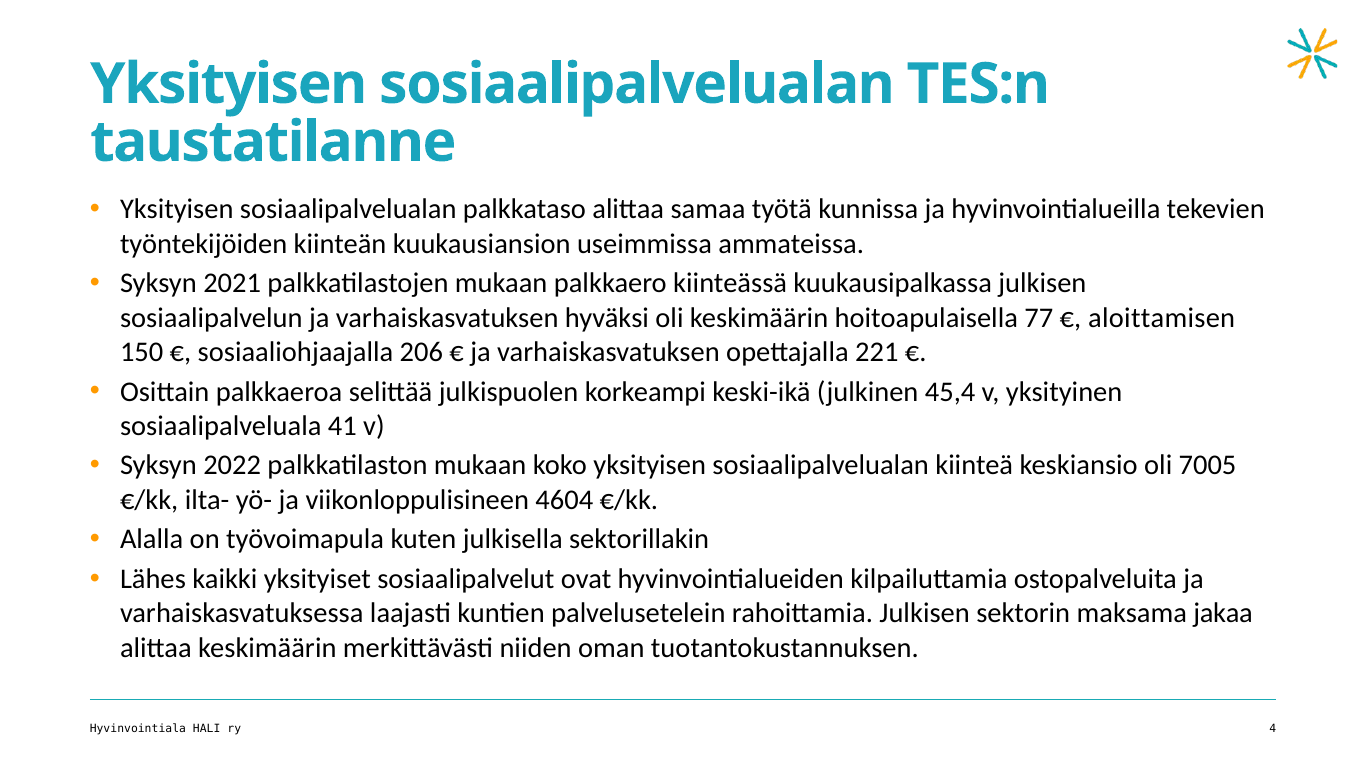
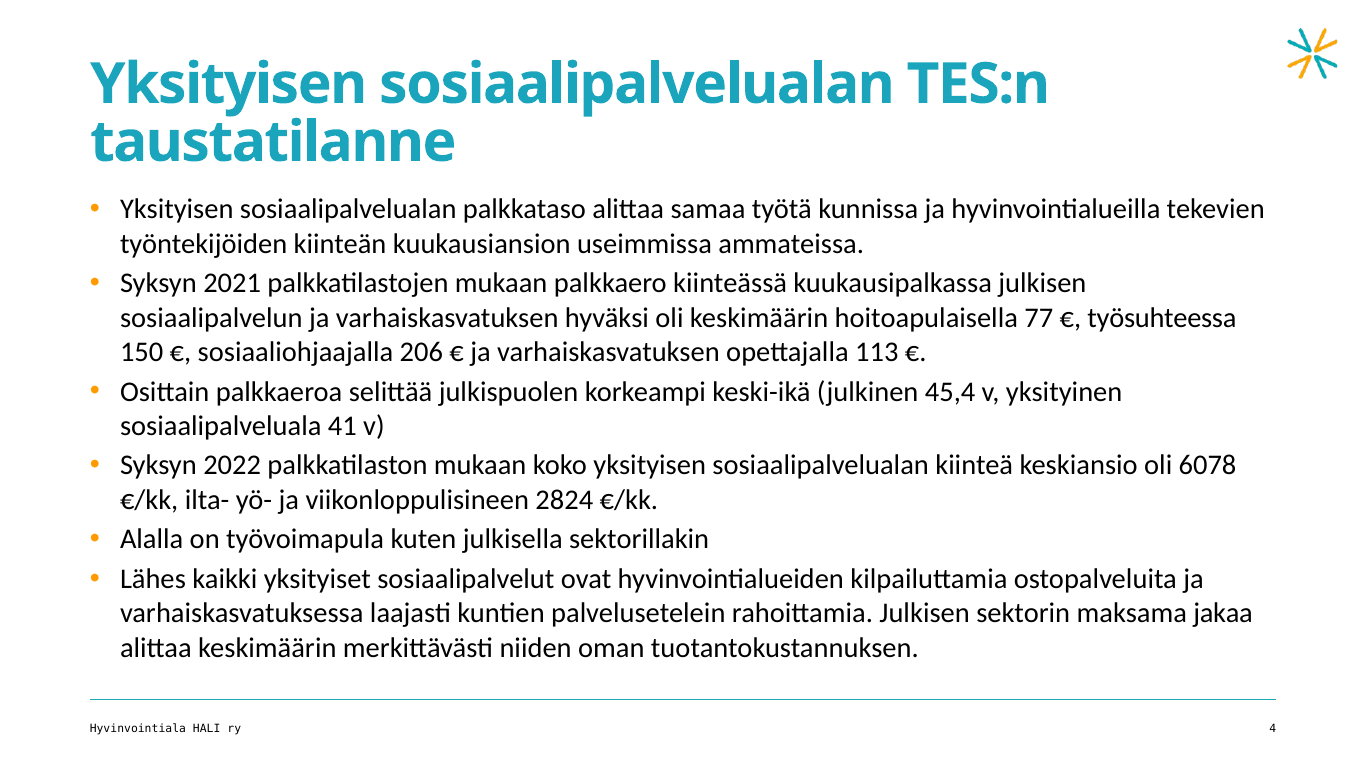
aloittamisen: aloittamisen -> työsuhteessa (1162, 318)
221: 221 -> 113 (877, 352)
7005: 7005 -> 6078 (1208, 466)
4604: 4604 -> 2824 (564, 500)
